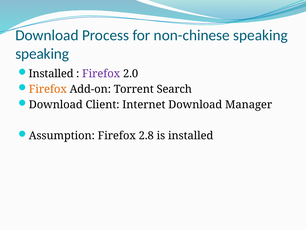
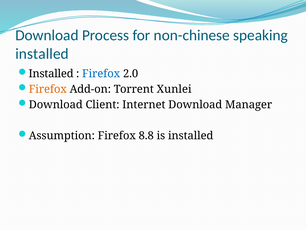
speaking: speaking -> installed (42, 54)
Firefox colour: purple -> blue (101, 74)
Search: Search -> Xunlei (174, 89)
2.8: 2.8 -> 8.8 (146, 136)
